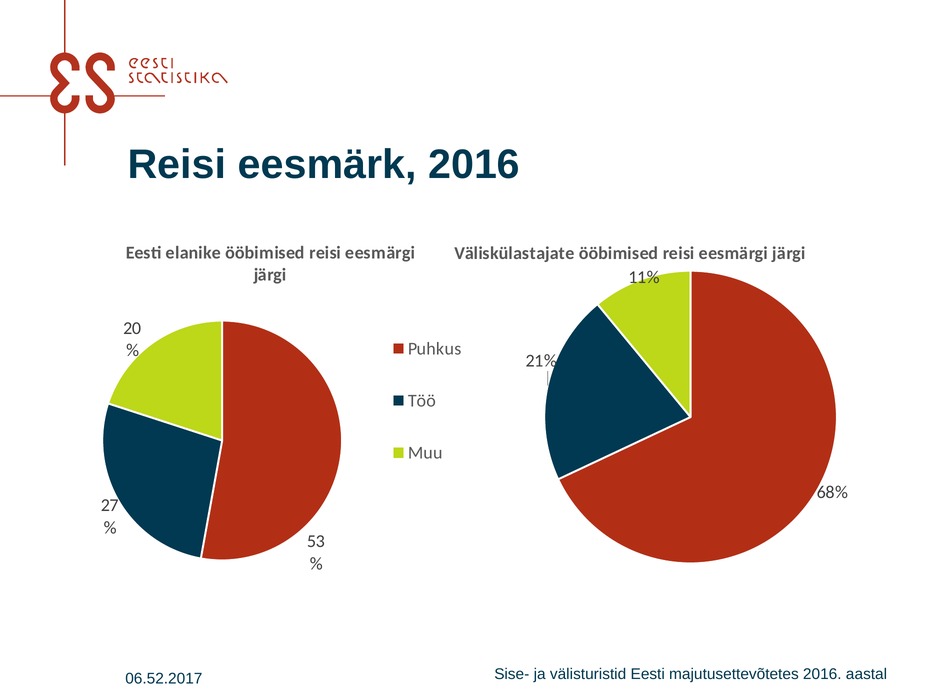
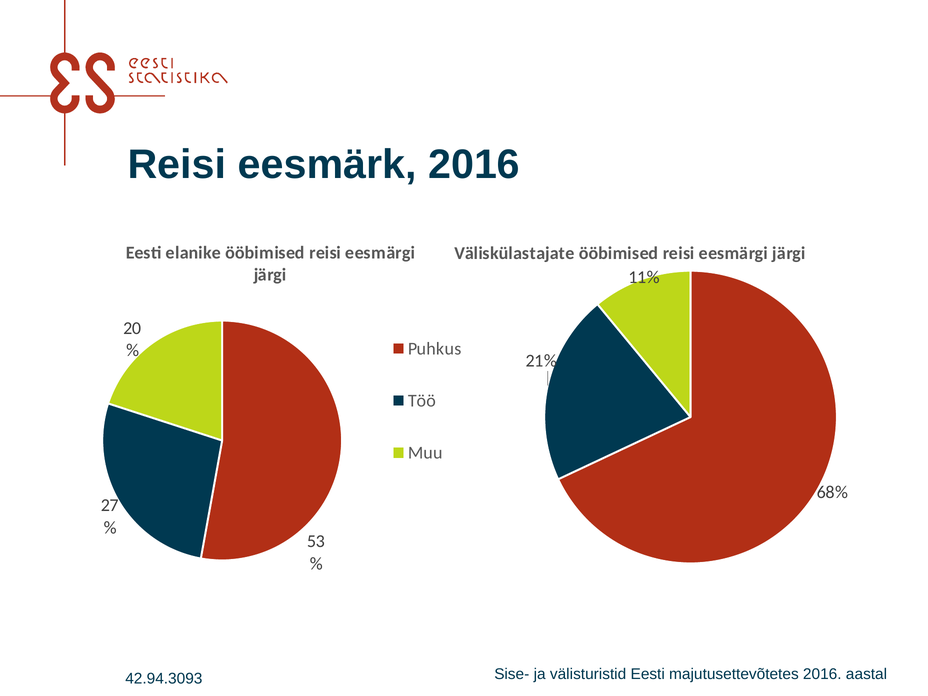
06.52.2017: 06.52.2017 -> 42.94.3093 (164, 679)
